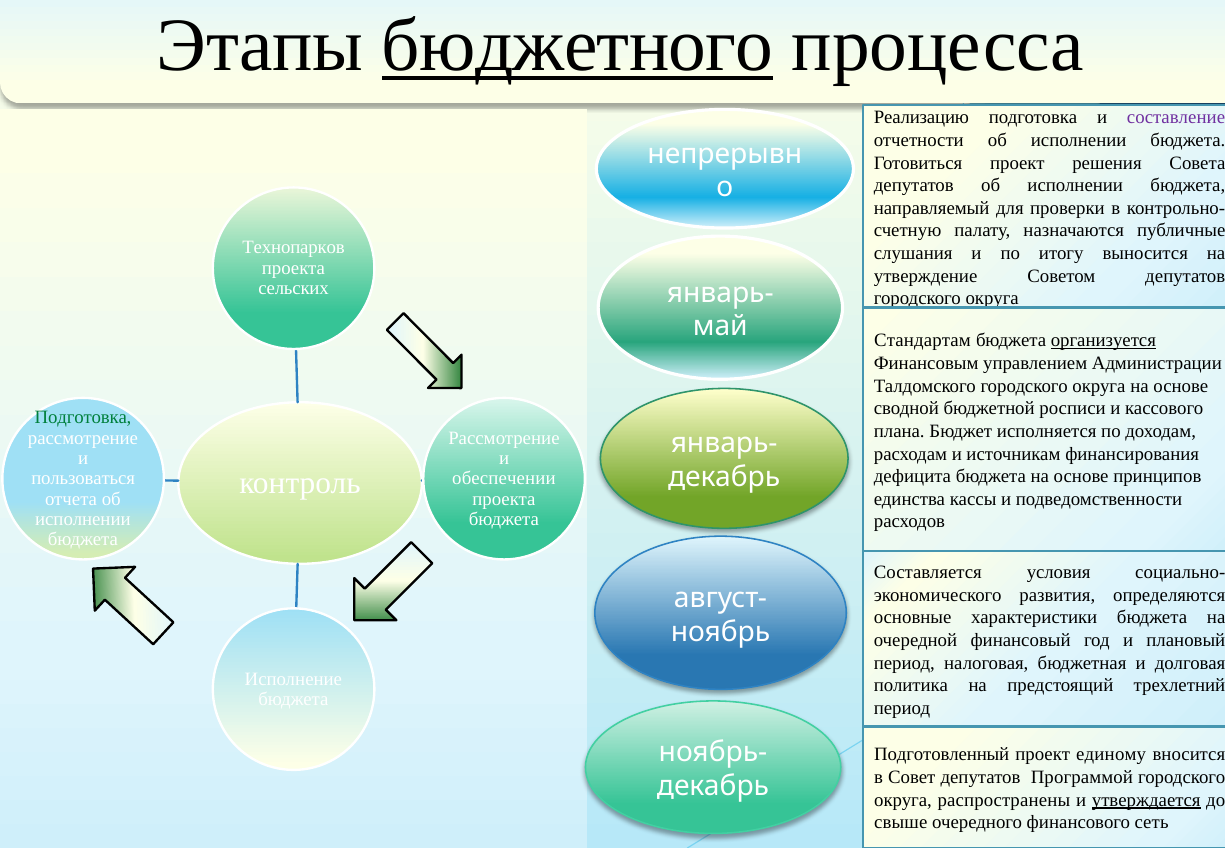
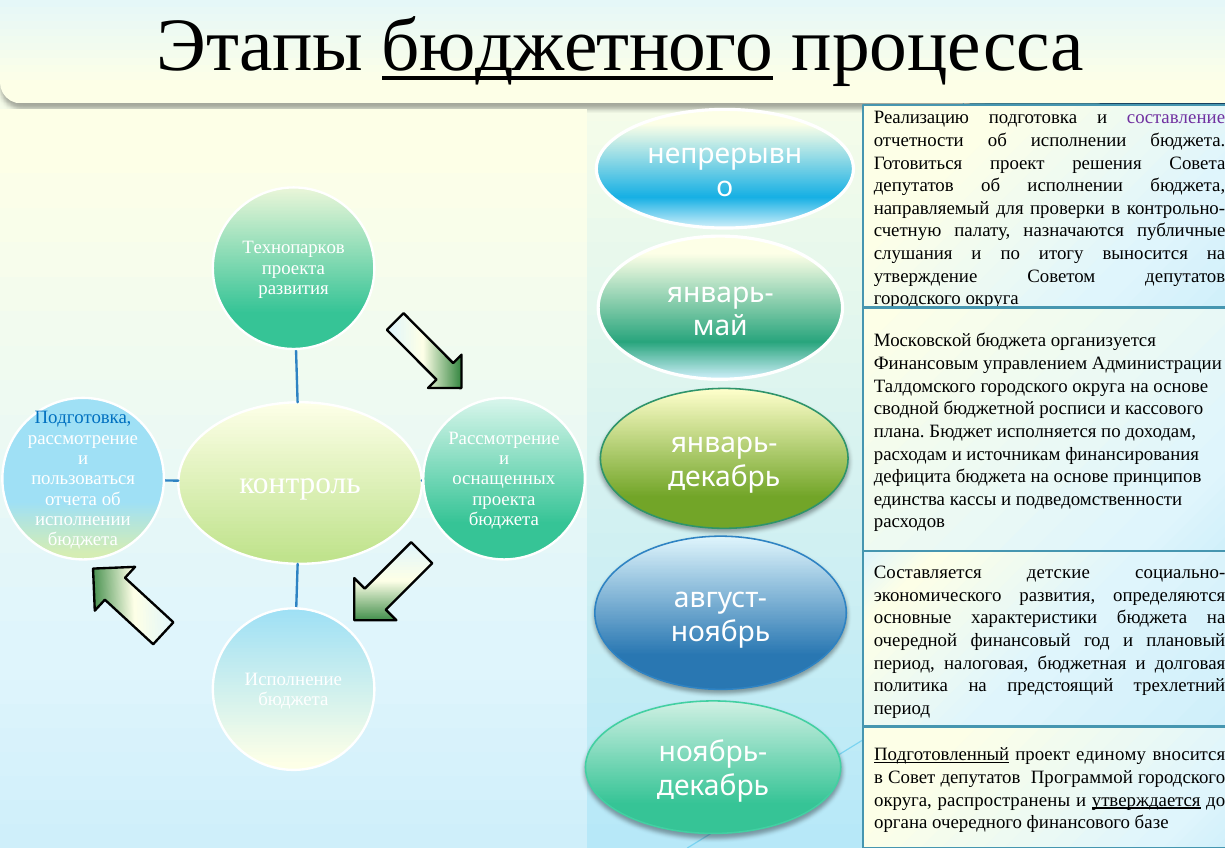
сельских: сельских -> развития (294, 288)
Стандартам: Стандартам -> Московской (923, 341)
организуется underline: present -> none (1103, 341)
Подготовка colour: green -> blue (83, 418)
обеспечении: обеспечении -> оснащенных (504, 479)
условия: условия -> детские (1058, 572)
Подготовленный underline: none -> present (942, 755)
свыше: свыше -> органа (901, 823)
сеть: сеть -> базе (1152, 823)
